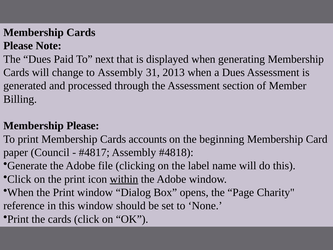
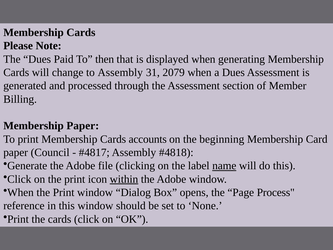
next: next -> then (105, 59)
2013: 2013 -> 2079 (174, 72)
Membership Please: Please -> Paper (83, 126)
name underline: none -> present (224, 166)
Charity: Charity -> Process (276, 192)
